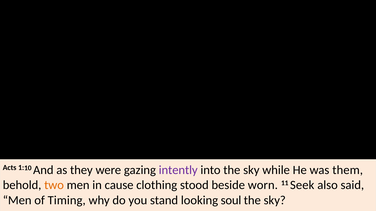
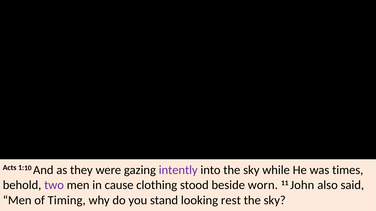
them: them -> times (348, 170)
two colour: orange -> purple (54, 186)
Seek: Seek -> John (302, 186)
soul: soul -> rest (231, 201)
